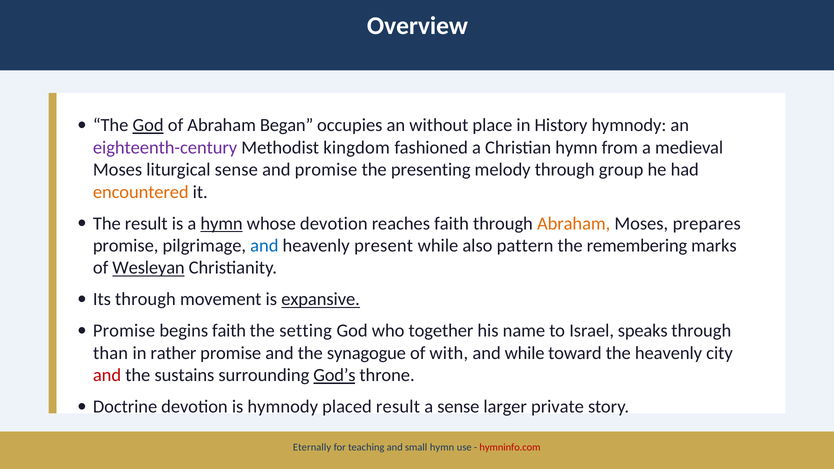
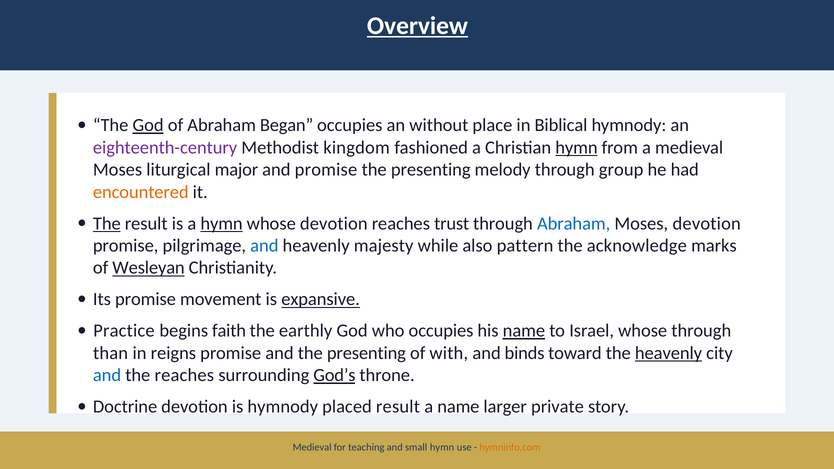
Overview underline: none -> present (417, 26)
History: History -> Biblical (561, 125)
hymn underline: none -> present (576, 148)
liturgical sense: sense -> major (236, 170)
The underline: none -> present (107, 224)
reaches faith: faith -> trust (452, 224)
Abraham colour: orange -> blue (574, 224)
Moses prepares: prepares -> devotion (707, 224)
present: present -> majesty (384, 246)
remembering: remembering -> acknowledge (637, 246)
Its through: through -> promise (146, 299)
Promise: Promise -> Practice (124, 331)
setting: setting -> earthly (306, 331)
who together: together -> occupies (441, 331)
name underline: none -> present (524, 331)
Israel speaks: speaks -> whose (643, 331)
rather: rather -> reigns (173, 353)
and the synagogue: synagogue -> presenting (366, 353)
and while: while -> binds (525, 353)
heavenly underline: none -> present (669, 353)
and colour: red -> blue (107, 375)
the sustains: sustains -> reaches (184, 375)
a sense: sense -> name (458, 407)
Eternally: Eternally -> Medieval (312, 447)
hymninfo.com colour: red -> orange (510, 447)
